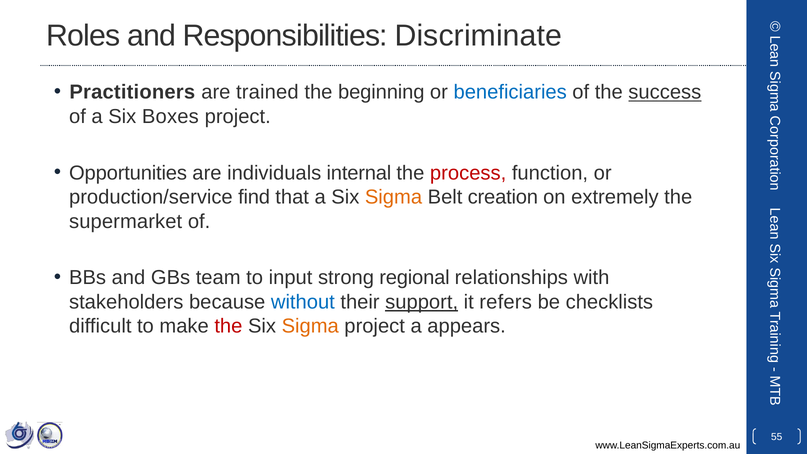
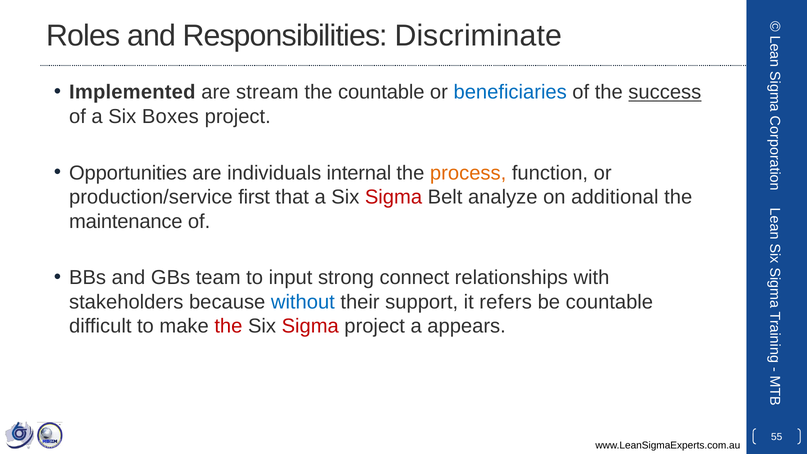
Practitioners: Practitioners -> Implemented (132, 92)
trained: trained -> stream (267, 92)
the beginning: beginning -> countable (381, 92)
process colour: red -> orange (468, 173)
find: find -> first (254, 197)
Sigma colour: orange -> red (394, 197)
creation: creation -> analyze (503, 197)
extremely: extremely -> additional (615, 197)
supermarket: supermarket -> maintenance (126, 221)
regional: regional -> connect (414, 278)
support underline: present -> none (422, 302)
be checklists: checklists -> countable (609, 302)
Sigma colour: orange -> red (310, 326)
